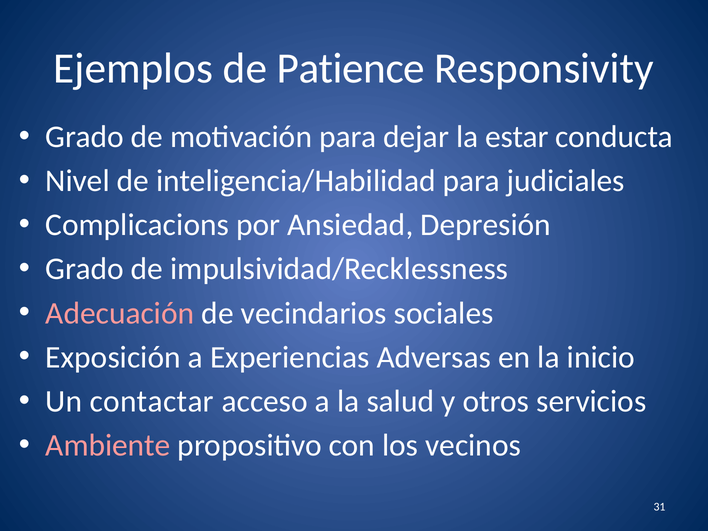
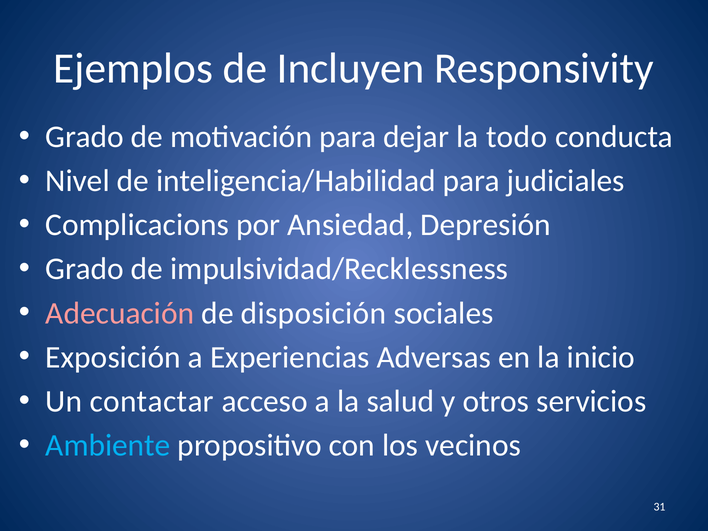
Patience: Patience -> Incluyen (351, 69)
estar: estar -> todo (517, 137)
vecindarios: vecindarios -> disposición (314, 313)
Ambiente colour: pink -> light blue (108, 445)
